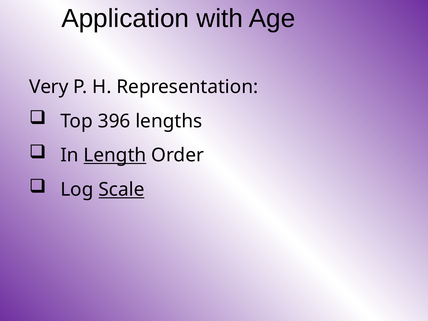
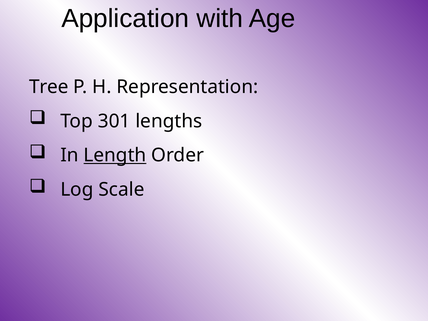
Very: Very -> Tree (49, 87)
396: 396 -> 301 (114, 121)
Scale underline: present -> none (121, 190)
